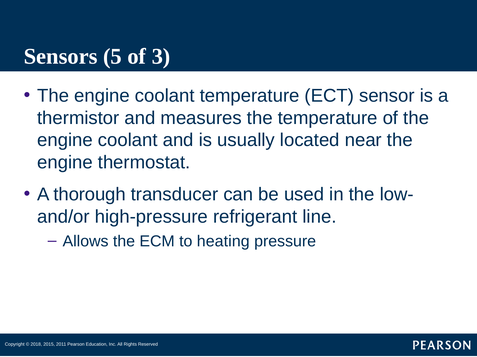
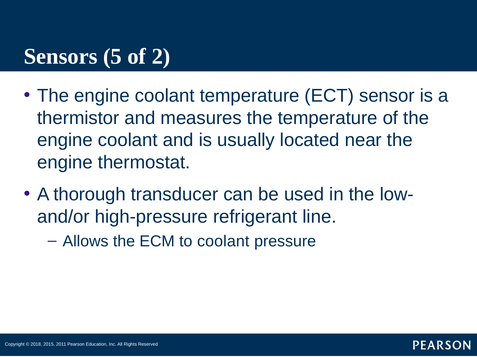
3: 3 -> 2 (161, 57)
to heating: heating -> coolant (223, 242)
